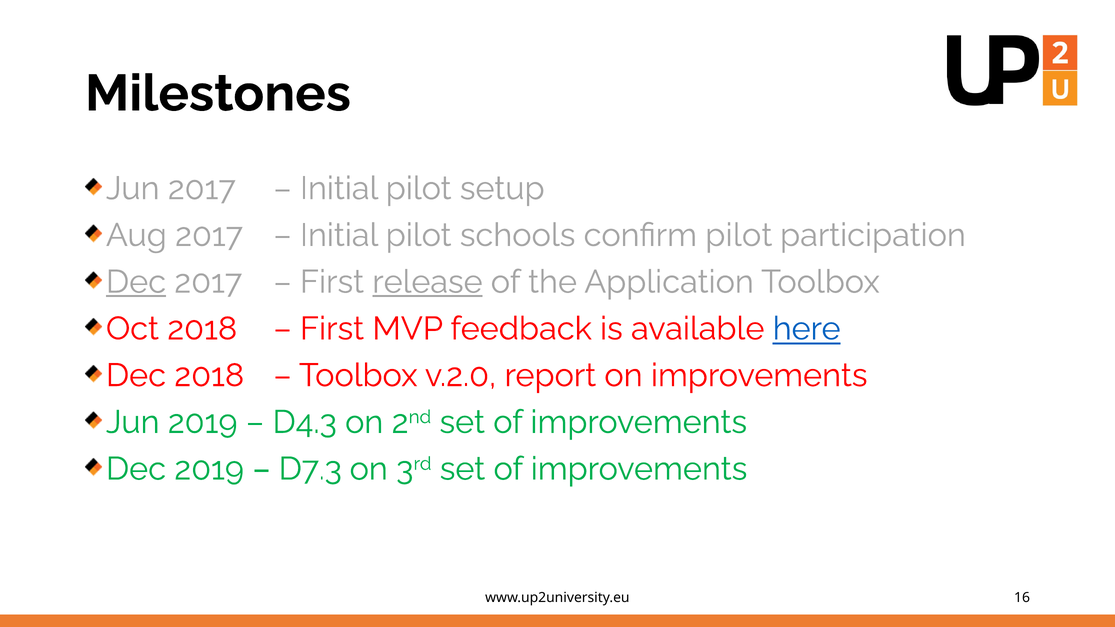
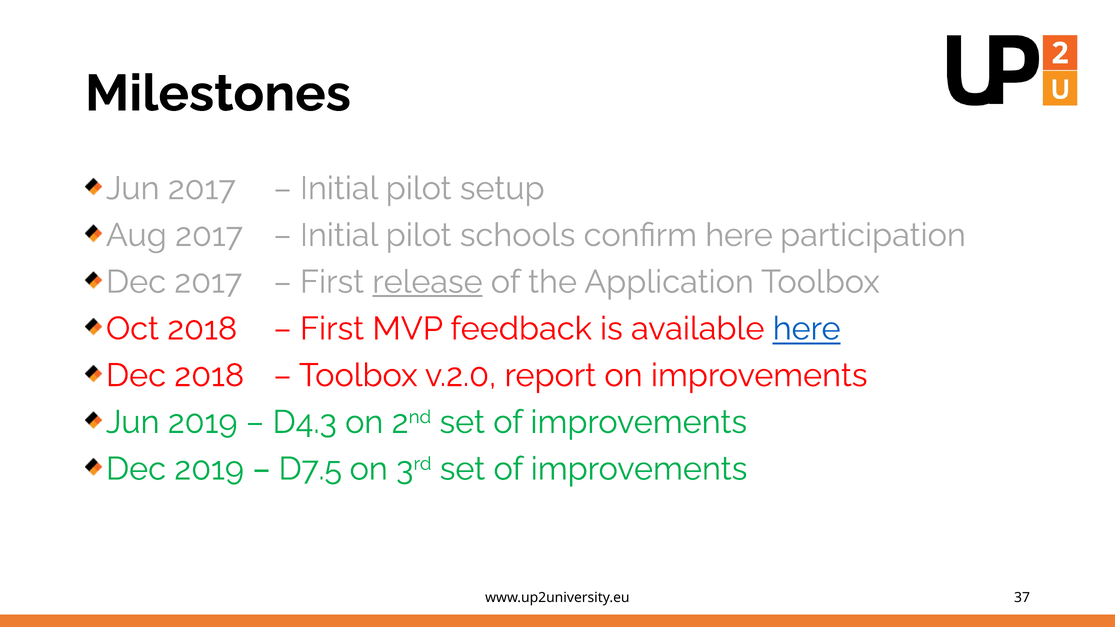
confirm pilot: pilot -> here (739, 235)
Dec underline: present -> none (136, 282)
D7.3: D7.3 -> D7.5 (310, 469)
16: 16 -> 37 (1022, 598)
